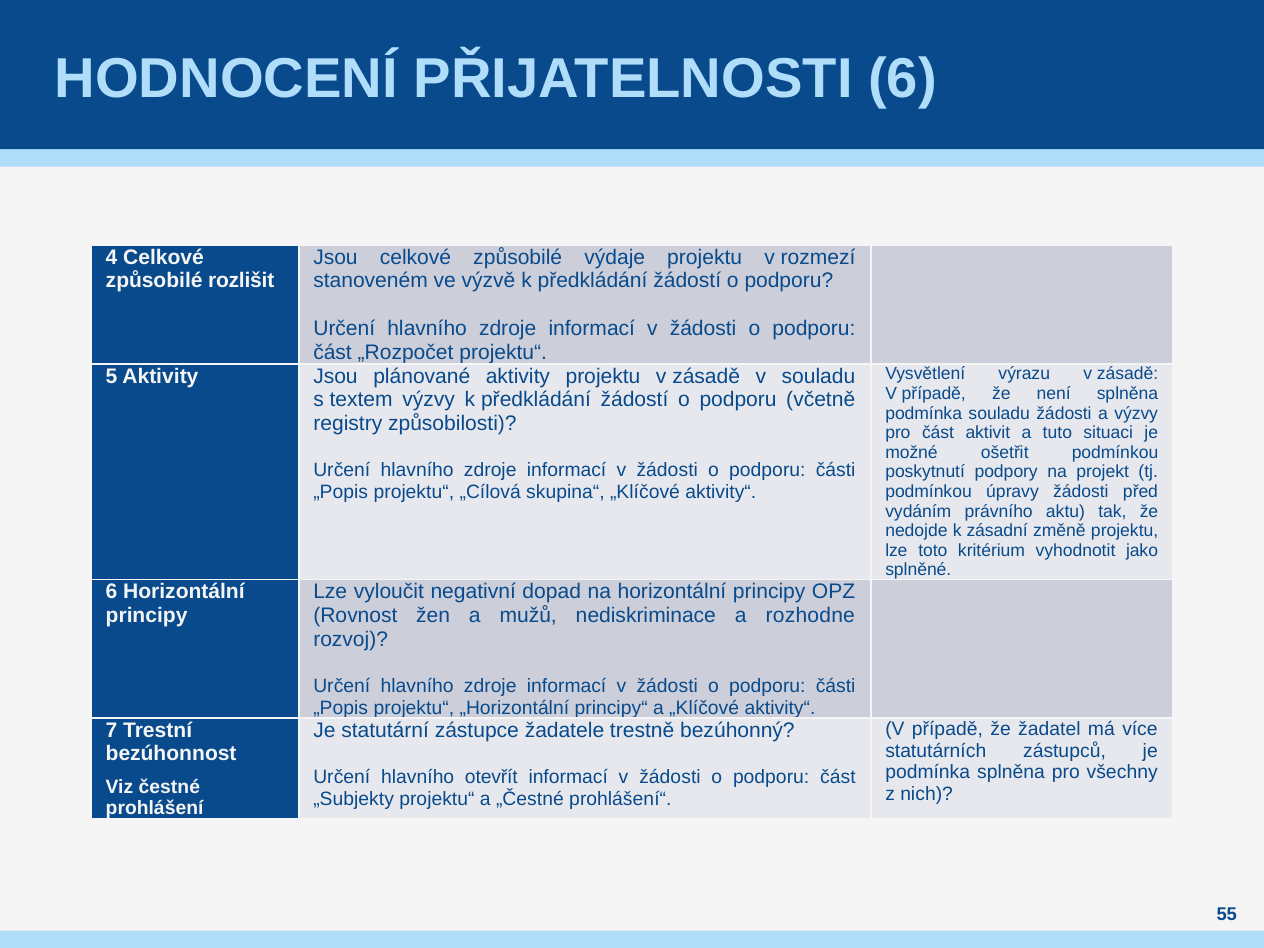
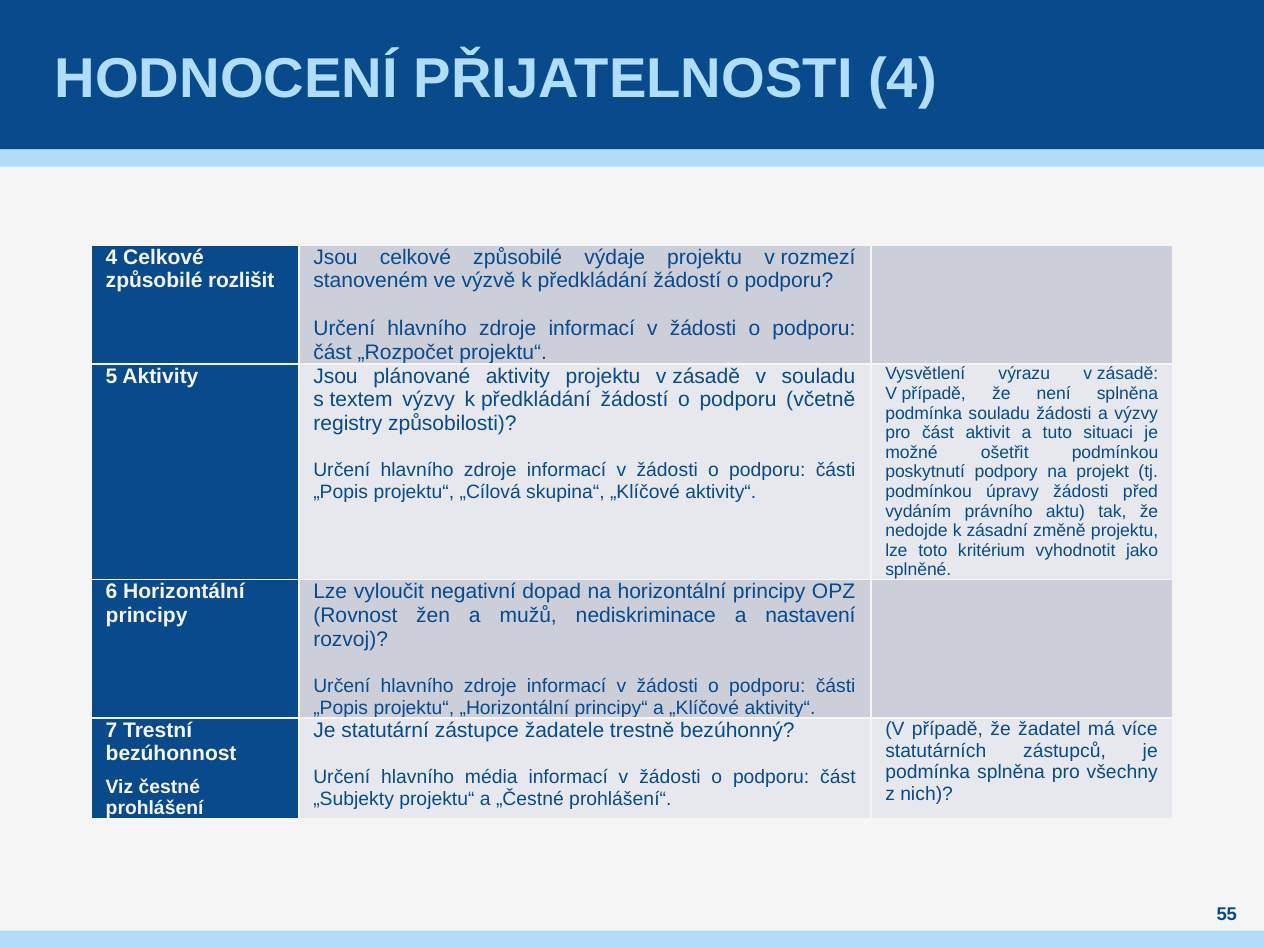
PŘIJATELNOSTI 6: 6 -> 4 (903, 79)
rozhodne: rozhodne -> nastavení (810, 616)
otevřít: otevřít -> média (491, 777)
